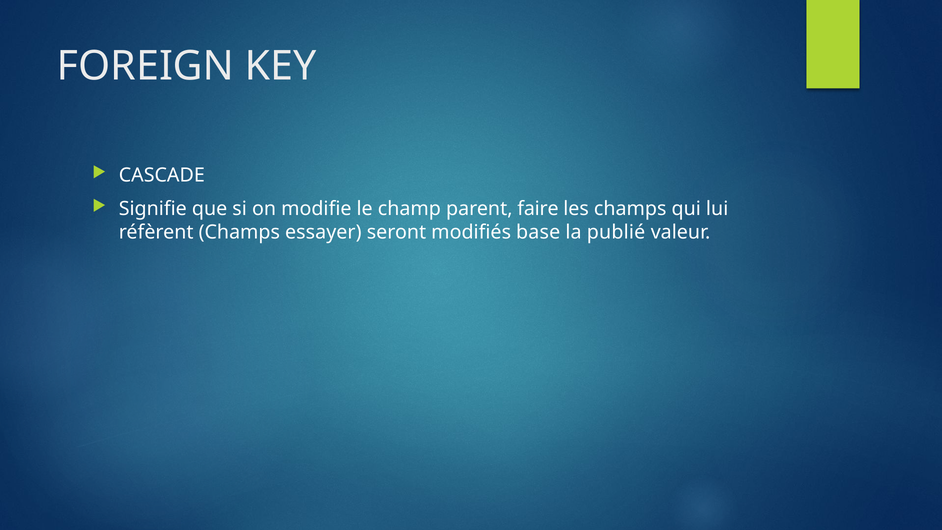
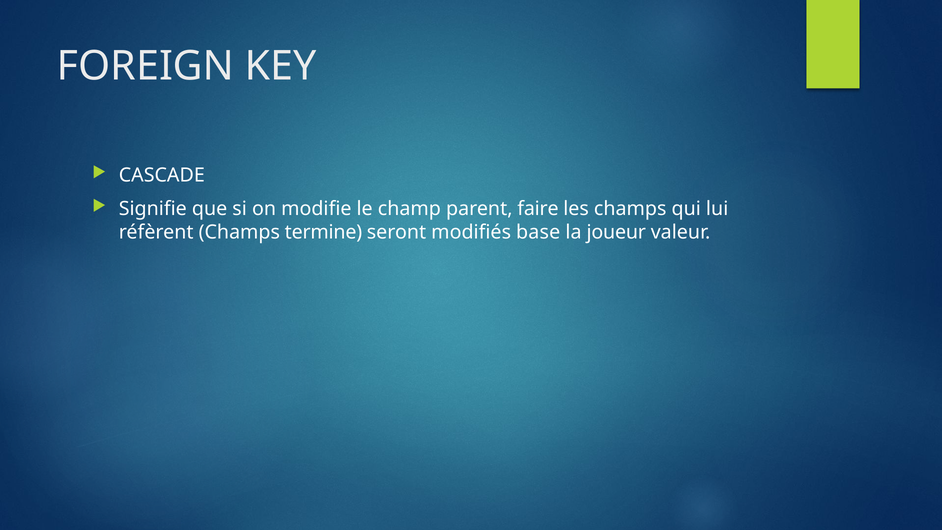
essayer: essayer -> termine (323, 232)
publié: publié -> joueur (616, 232)
